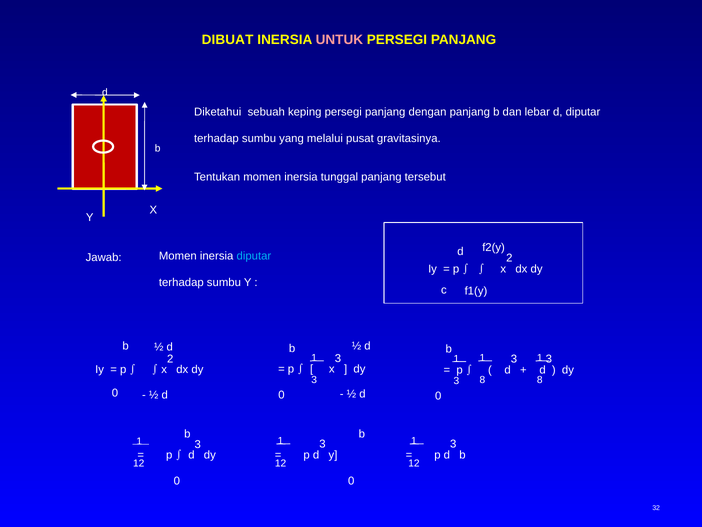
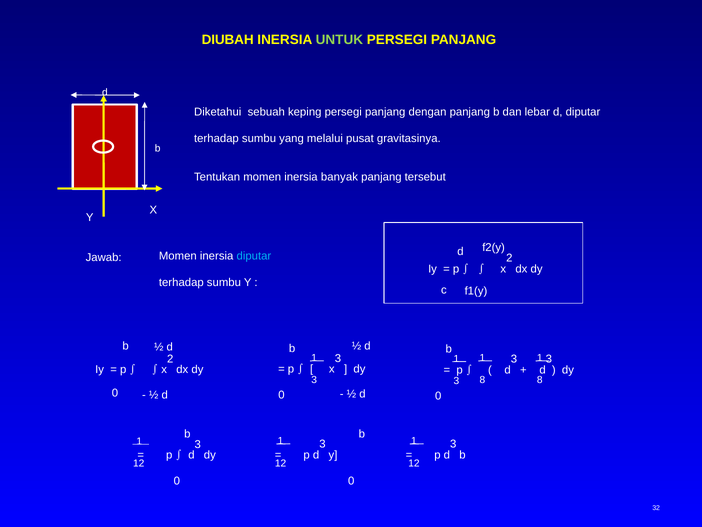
DIBUAT: DIBUAT -> DIUBAH (228, 40)
UNTUK colour: pink -> light green (339, 40)
tunggal: tunggal -> banyak (339, 177)
